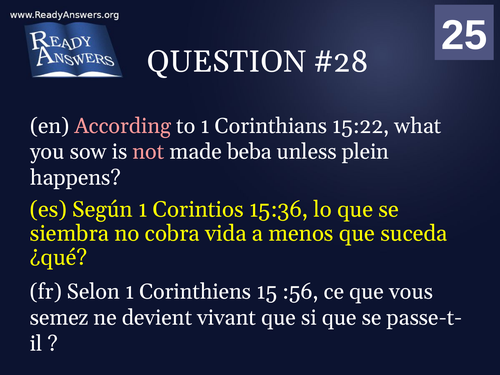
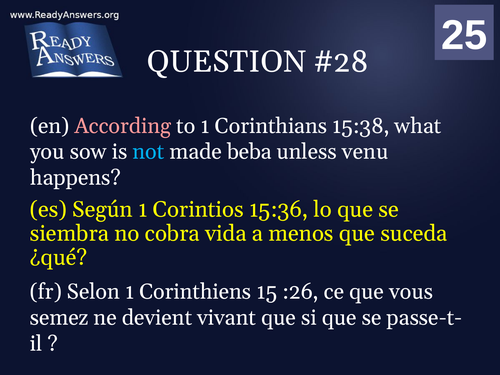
15:22: 15:22 -> 15:38 (361, 126)
not colour: pink -> light blue (148, 152)
plein: plein -> venu (365, 152)
:56: :56 -> :26 (300, 292)
